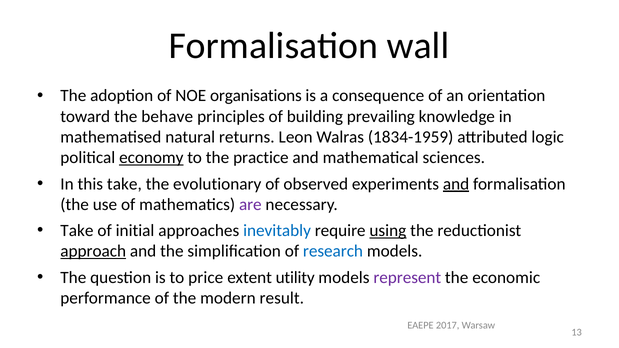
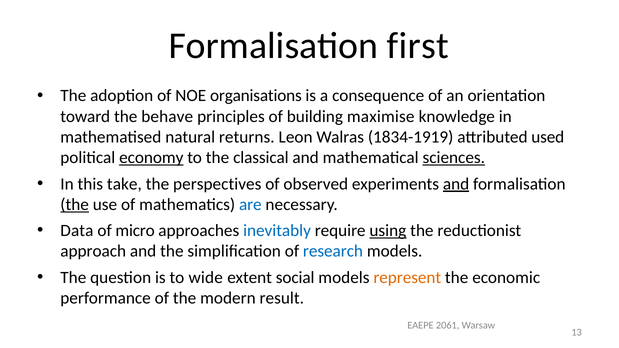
wall: wall -> first (418, 46)
prevailing: prevailing -> maximise (381, 117)
1834-1959: 1834-1959 -> 1834-1919 (411, 137)
logic: logic -> used (548, 137)
practice: practice -> classical (261, 158)
sciences underline: none -> present (454, 158)
evolutionary: evolutionary -> perspectives (217, 184)
the underline: none -> present (75, 205)
are colour: purple -> blue (250, 205)
Take: Take -> Data (77, 231)
initial: initial -> micro (135, 231)
approach underline: present -> none (93, 251)
price: price -> wide (206, 278)
utility: utility -> social (295, 278)
represent colour: purple -> orange (407, 278)
2017: 2017 -> 2061 (448, 326)
